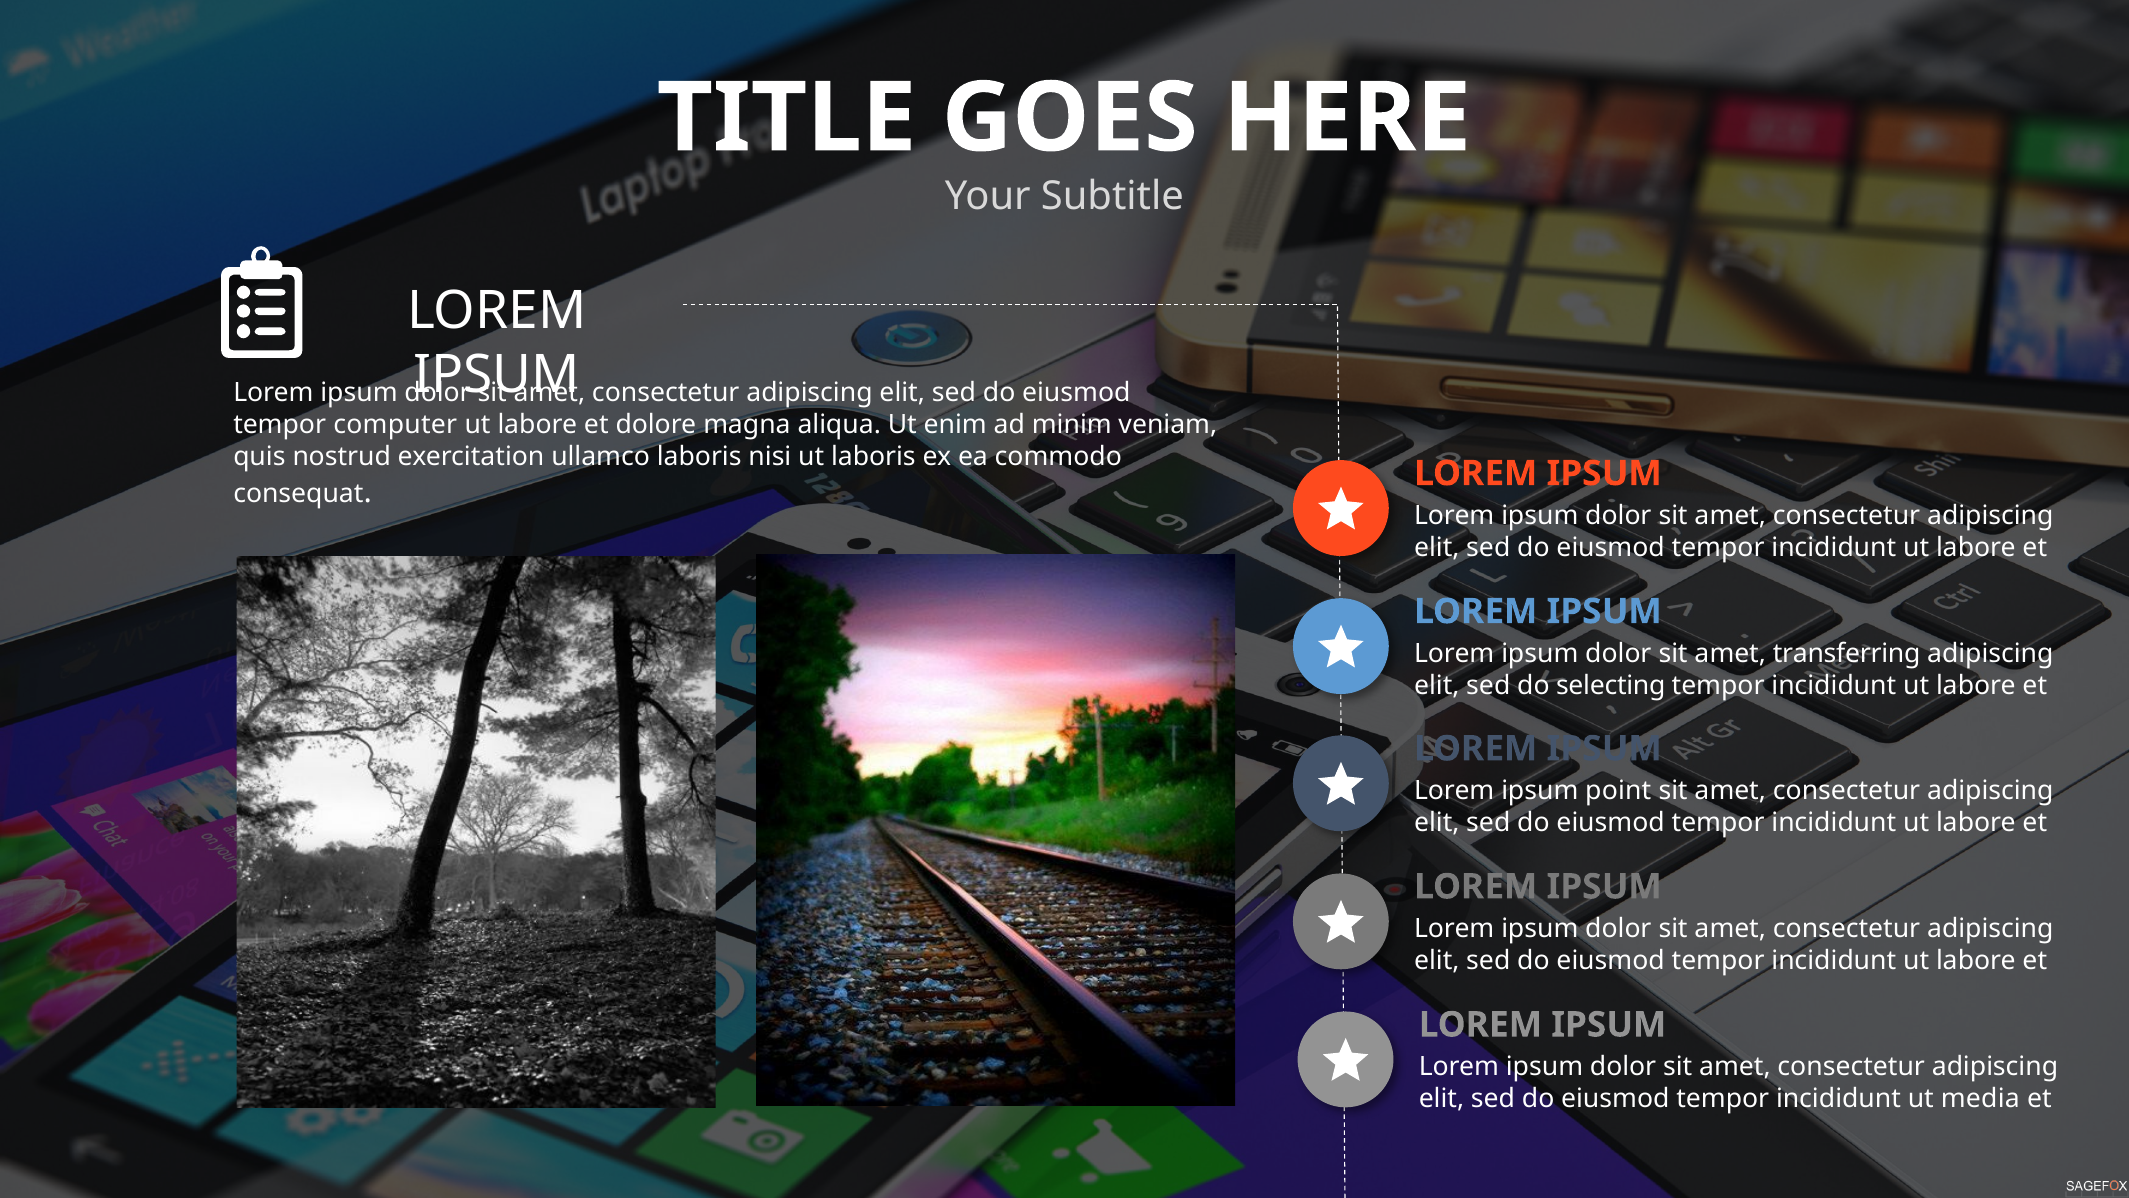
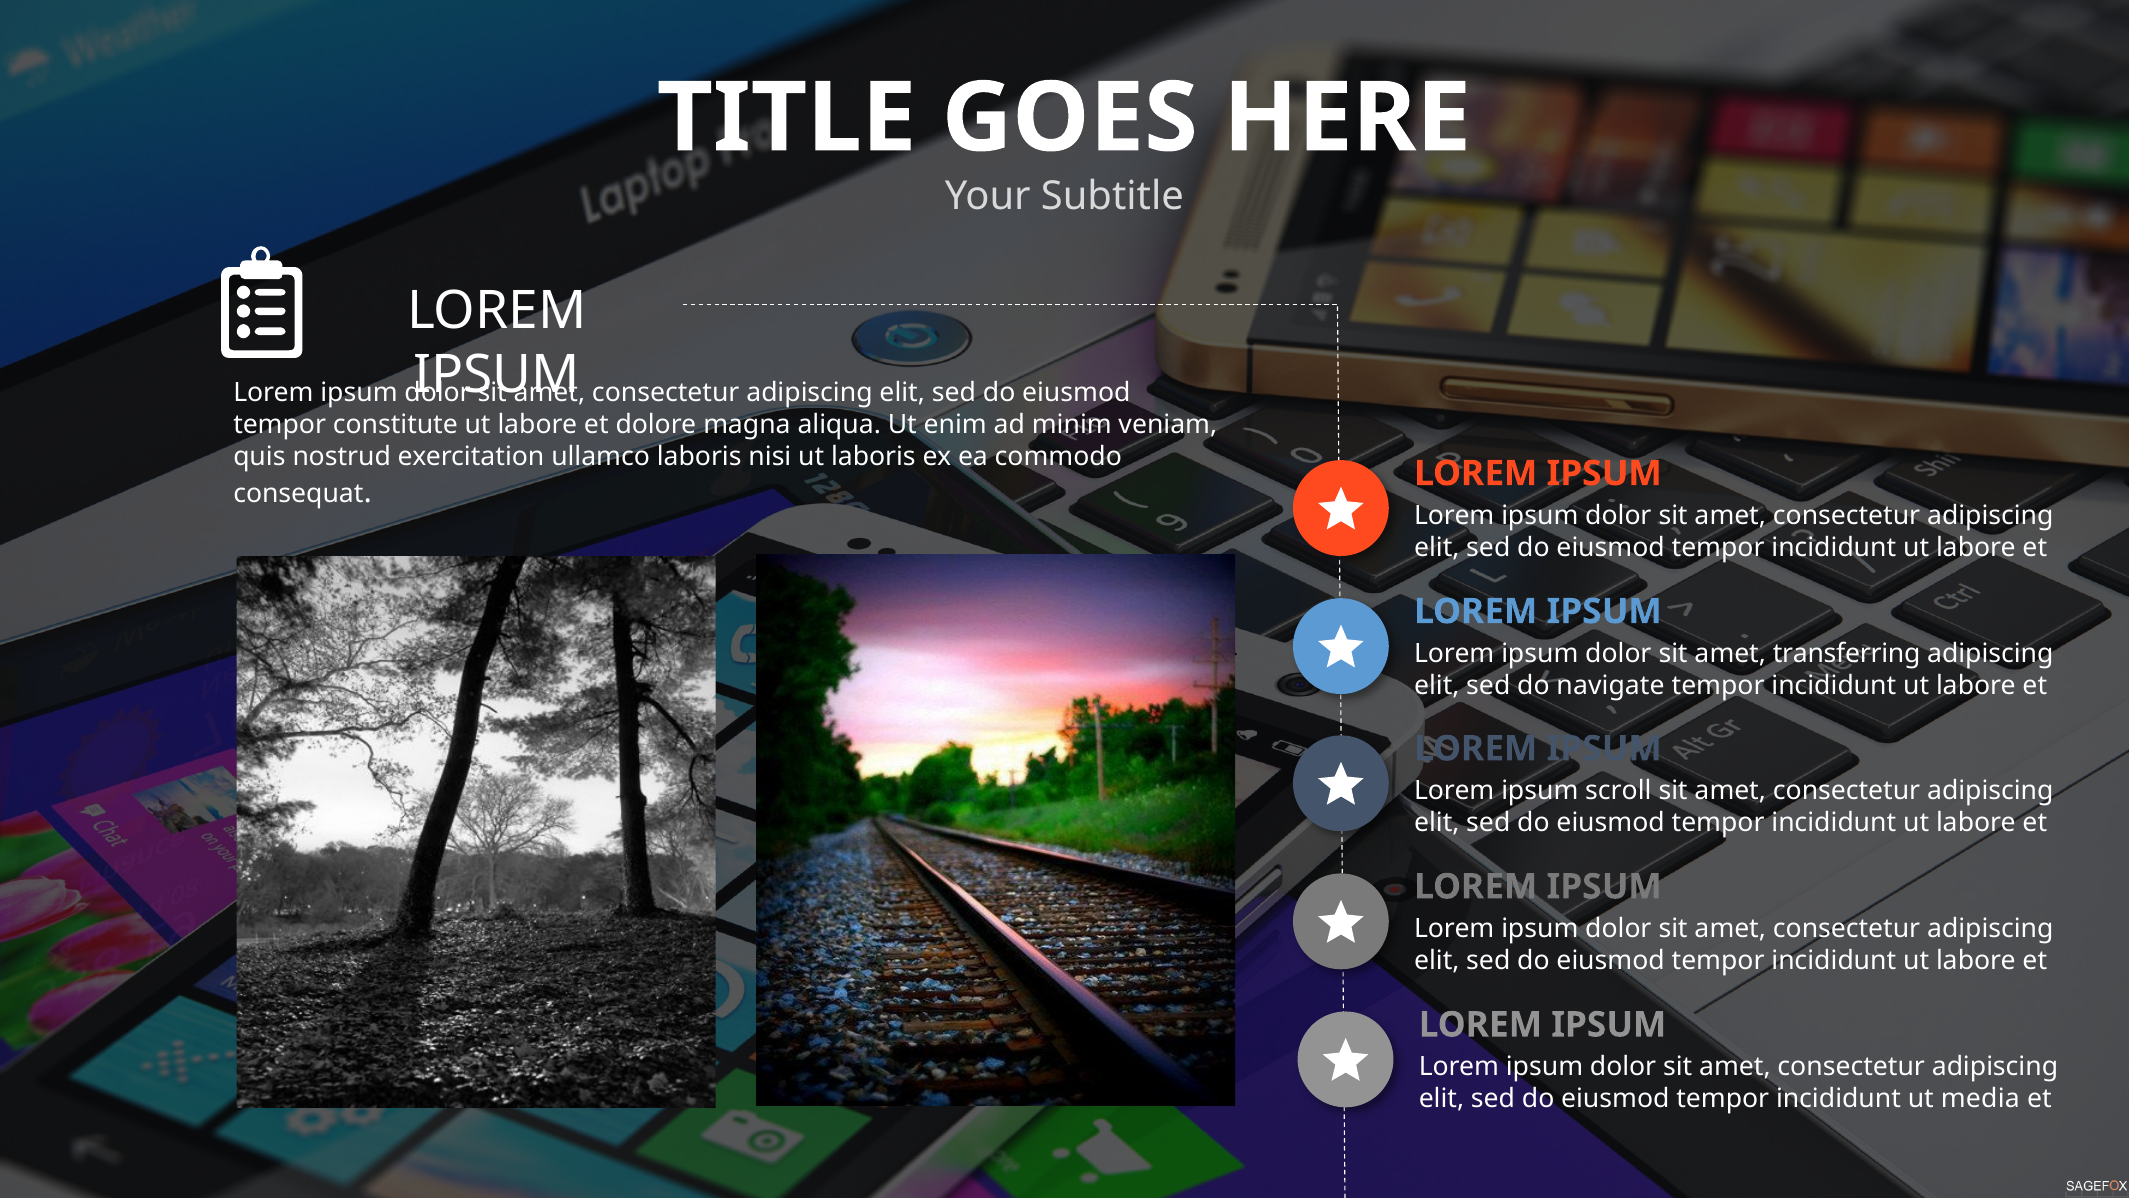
computer: computer -> constitute (395, 425)
selecting: selecting -> navigate (1611, 685)
point: point -> scroll (1618, 790)
